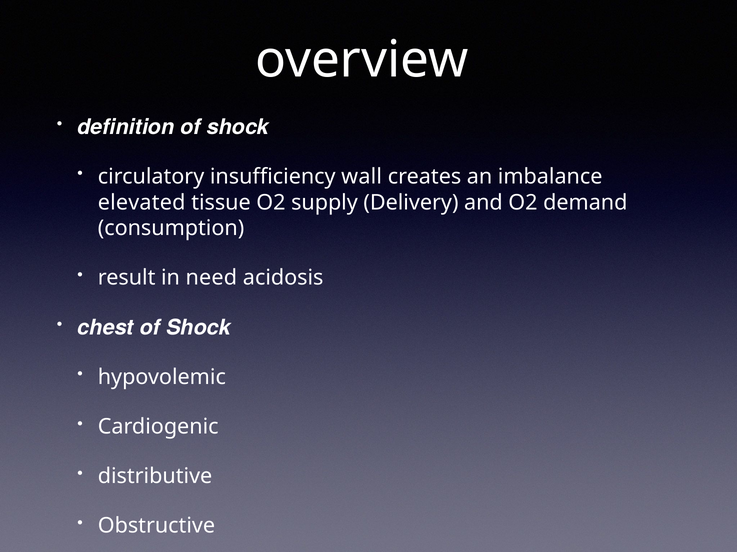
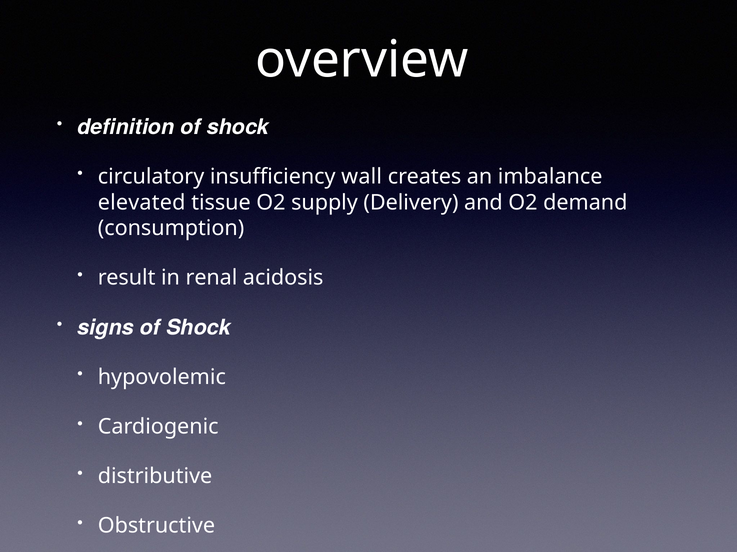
need: need -> renal (211, 278)
chest: chest -> signs (106, 328)
